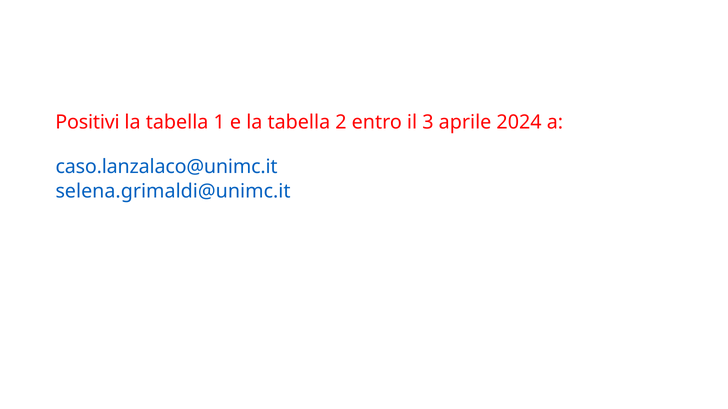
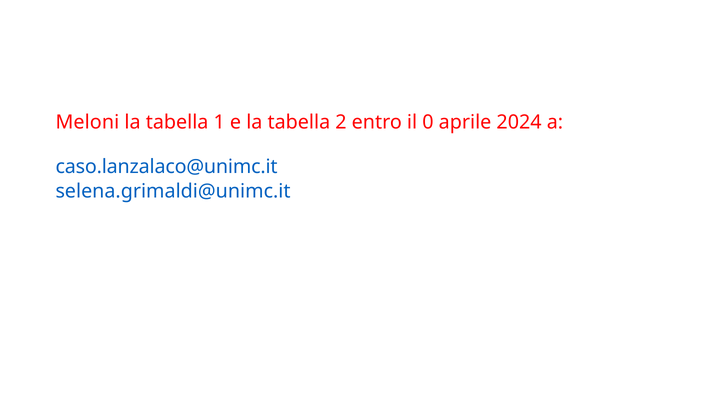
Positivi: Positivi -> Meloni (87, 122)
3: 3 -> 0 (428, 122)
